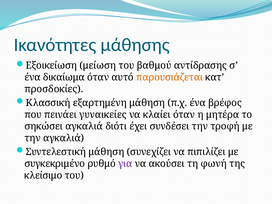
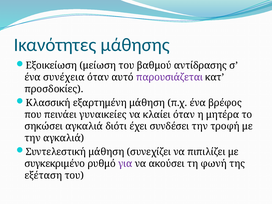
δικαίωμα: δικαίωμα -> συνέχεια (64, 77)
παρουσιάζεται colour: orange -> purple (170, 77)
κλείσιμο: κλείσιμο -> εξέταση (43, 175)
